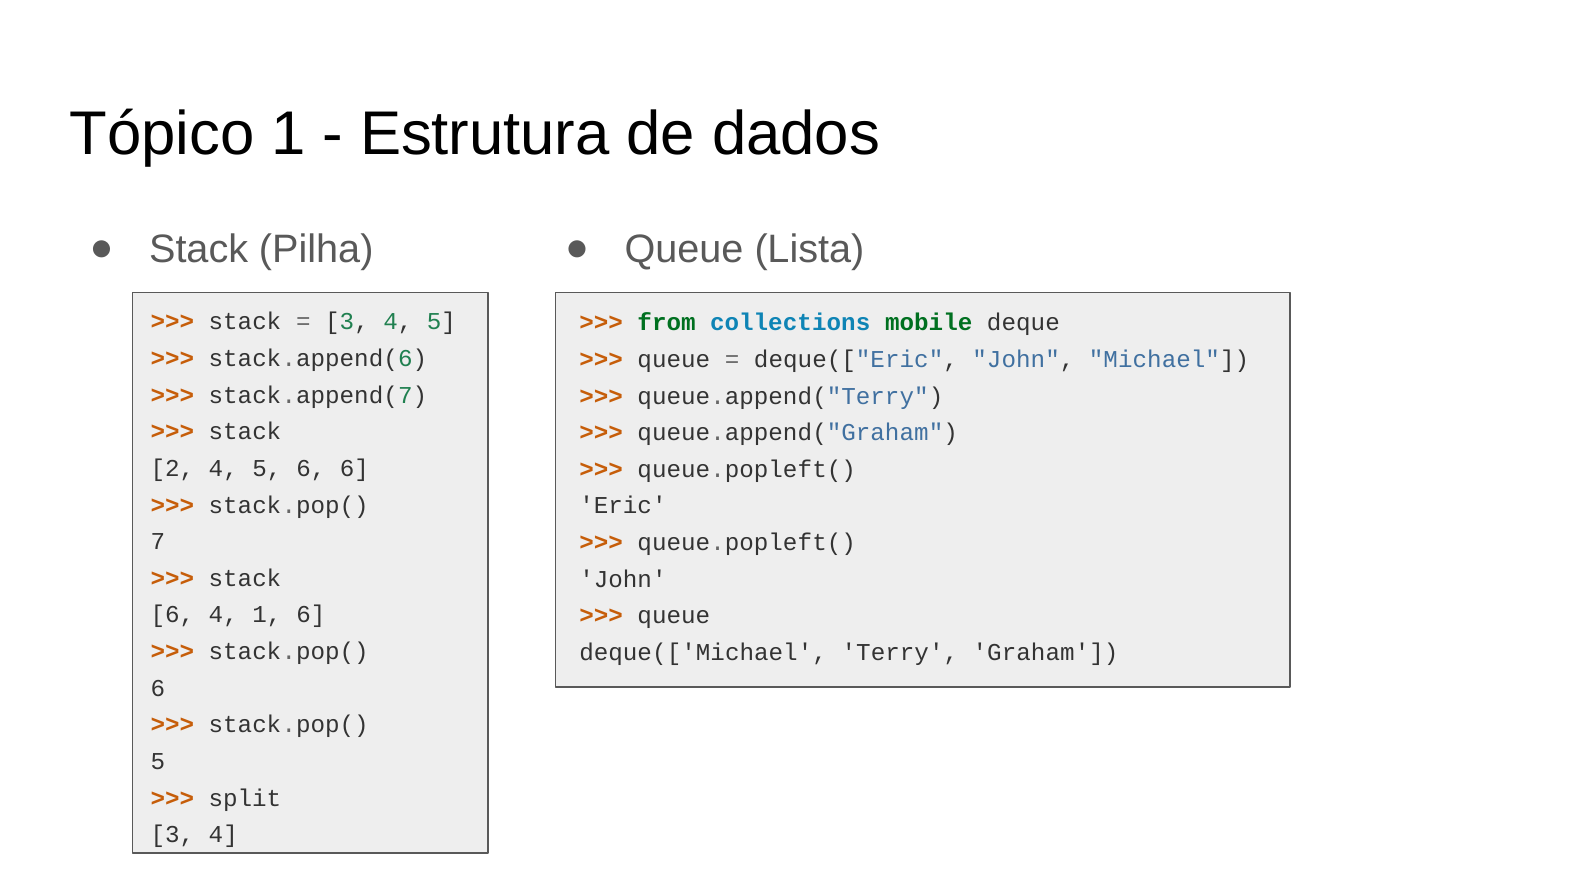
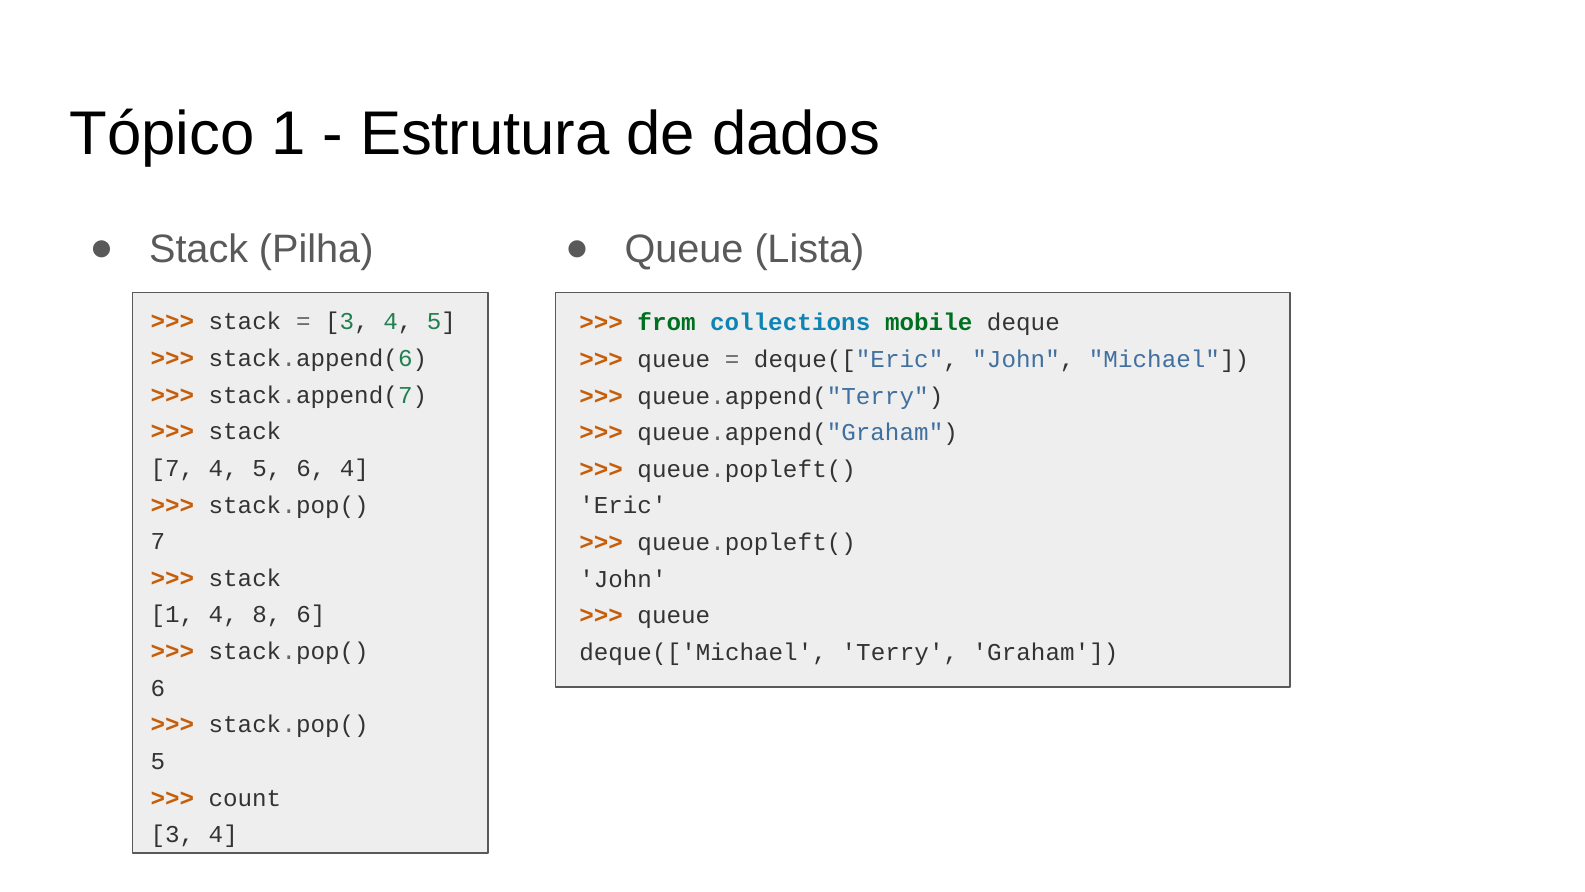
2: 2 -> 7 (172, 468)
6 6: 6 -> 4 (354, 468)
6: 6 -> 1 (172, 615)
4 1: 1 -> 8 (267, 615)
split: split -> count (245, 798)
